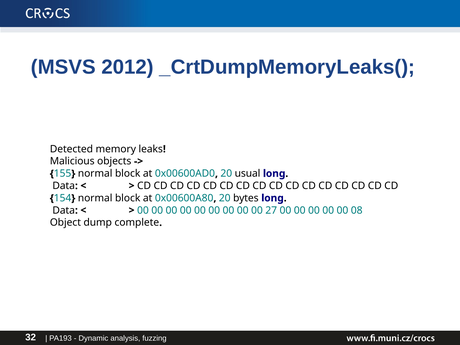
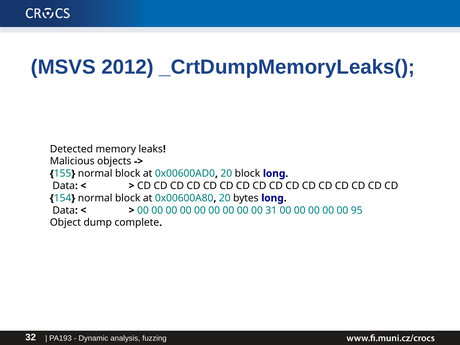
20 usual: usual -> block (247, 174)
27: 27 -> 31 (271, 210)
08: 08 -> 95 (357, 210)
